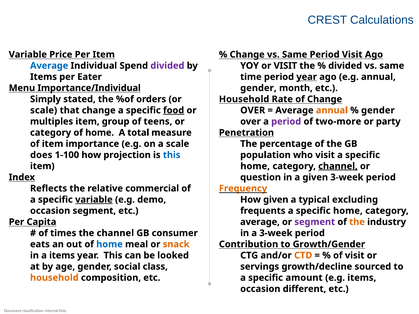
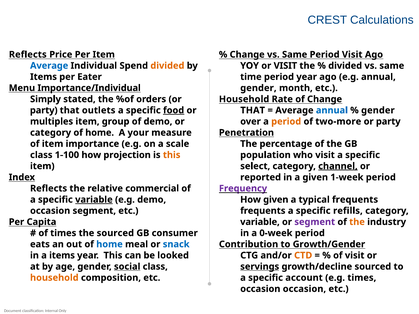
Variable: Variable -> Reflects (28, 55)
divided colour: purple -> orange (167, 66)
year underline: present -> none (307, 77)
scale: scale -> party (44, 110)
that change: change -> outlets (99, 110)
OVER: OVER -> THAT (253, 110)
annual colour: orange -> blue (332, 110)
of teens: teens -> demo (158, 122)
period colour: purple -> orange (286, 122)
total: total -> your (138, 133)
does: does -> class (41, 155)
this colour: blue -> orange (172, 155)
home: home -> select (255, 166)
question: question -> reported (261, 177)
given 3-week: 3-week -> 1-week (347, 177)
Frequency colour: orange -> purple (243, 189)
typical excluding: excluding -> frequents (355, 200)
frequents a specific home: home -> refills (348, 211)
average: average -> variable (260, 222)
the channel: channel -> sourced (115, 233)
a 3-week: 3-week -> 0-week (276, 233)
snack colour: orange -> blue (176, 244)
social underline: none -> present (127, 267)
servings underline: none -> present (260, 267)
amount: amount -> account (304, 278)
e.g items: items -> times (362, 278)
occasion different: different -> occasion (304, 289)
